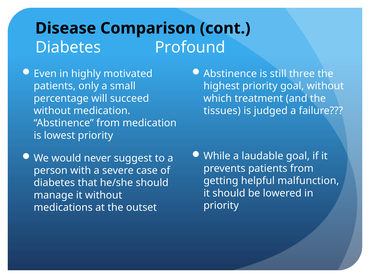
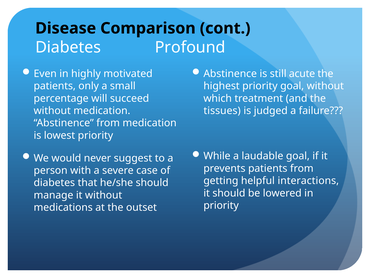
three: three -> acute (302, 74)
malfunction: malfunction -> interactions (308, 180)
